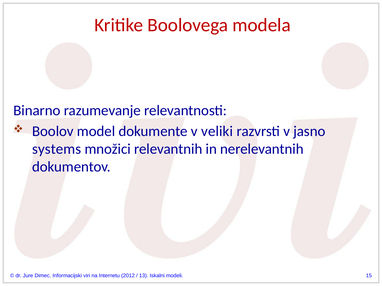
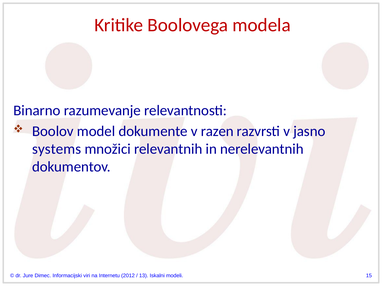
veliki: veliki -> razen (217, 131)
